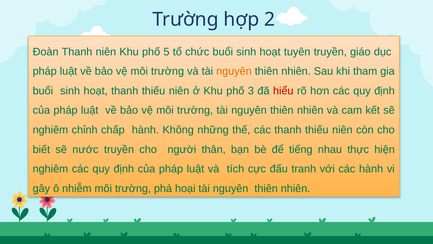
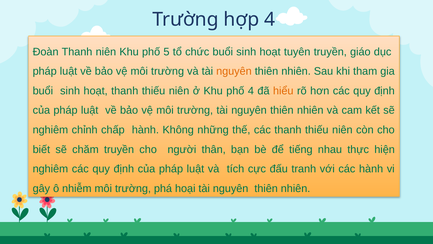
hợp 2: 2 -> 4 (270, 19)
phố 3: 3 -> 4 (251, 91)
hiểu colour: red -> orange (283, 91)
nước: nước -> chăm (85, 149)
